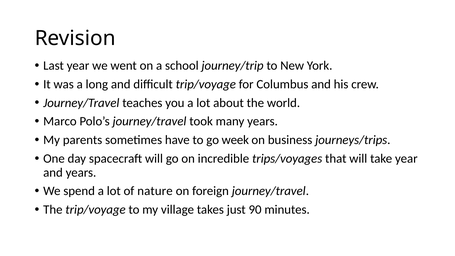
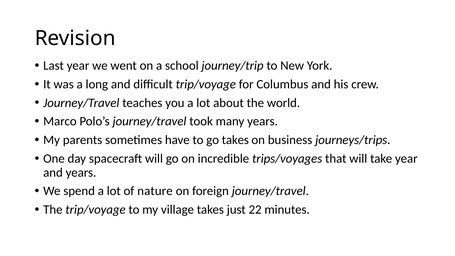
go week: week -> takes (235, 140)
90: 90 -> 22 (255, 210)
